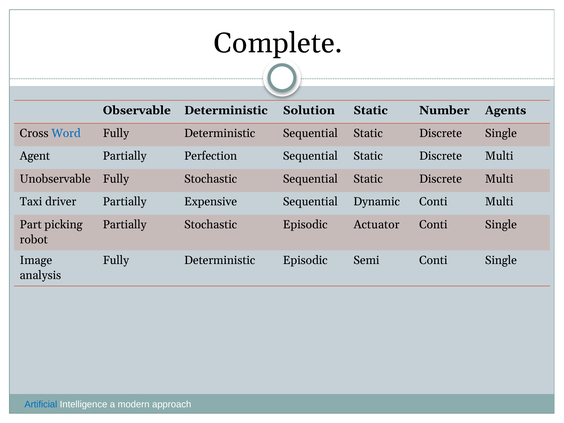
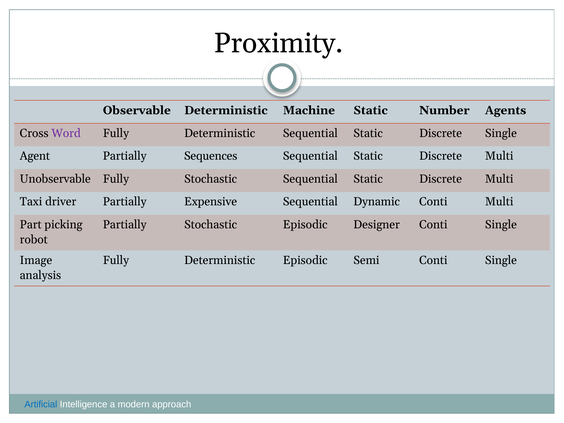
Complete: Complete -> Proximity (278, 43)
Solution: Solution -> Machine (309, 110)
Word colour: blue -> purple (66, 133)
Perfection: Perfection -> Sequences (211, 156)
Actuator: Actuator -> Designer (377, 225)
